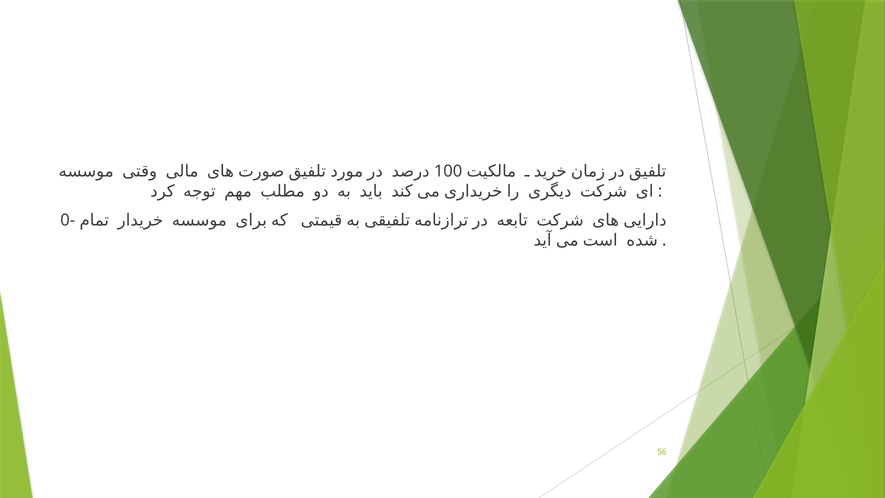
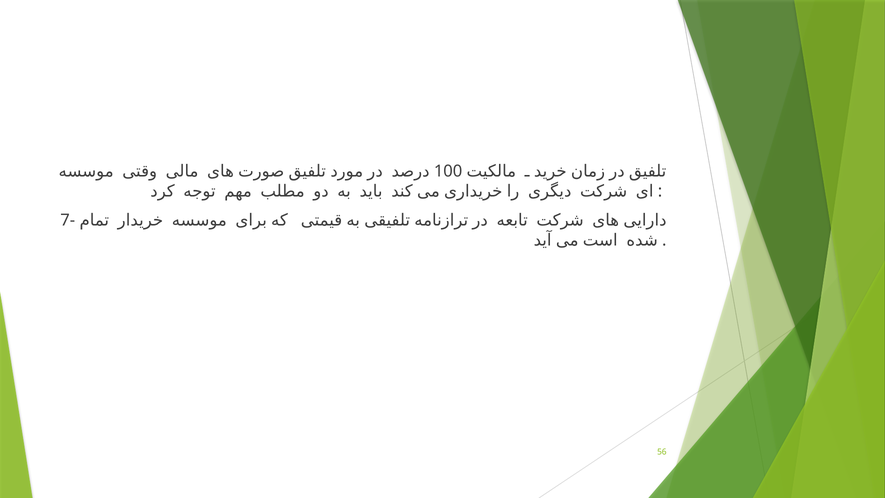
0-: 0- -> 7- (68, 220)
